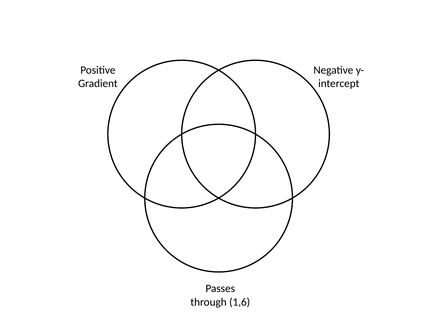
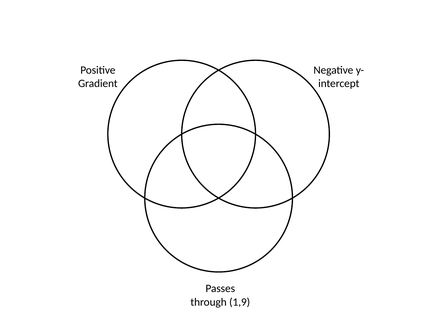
1,6: 1,6 -> 1,9 (240, 302)
